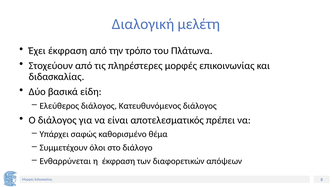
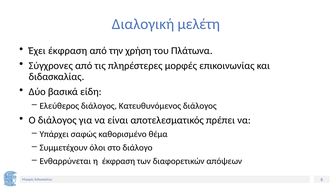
τρόπο: τρόπο -> χρήση (138, 51)
Στοχεύουν: Στοχεύουν -> Σύγχρονες (51, 66)
